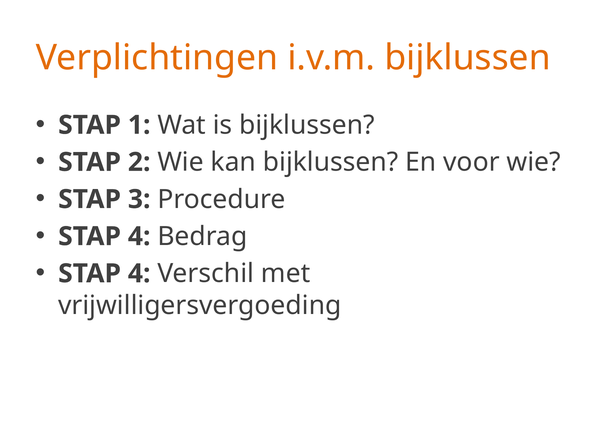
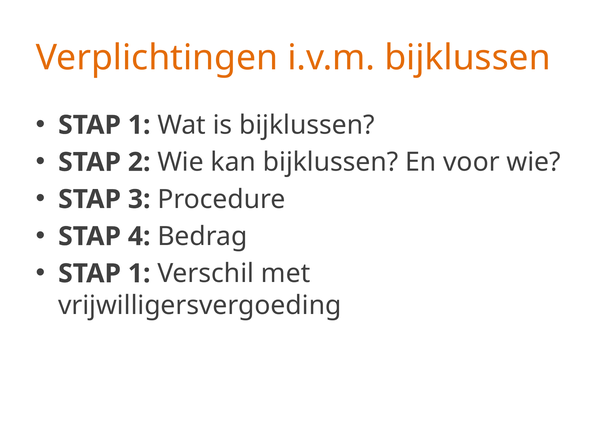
4: 4 -> 1 (139, 274)
